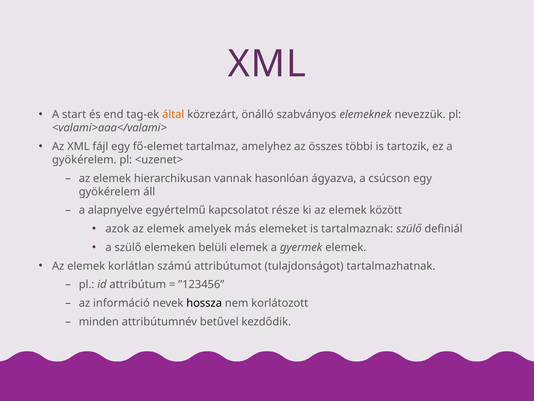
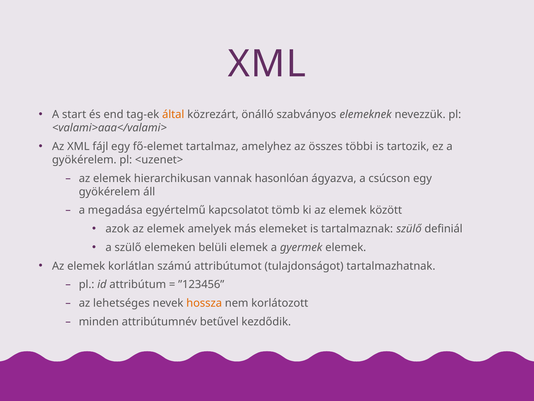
alapnyelve: alapnyelve -> megadása (115, 210)
része: része -> tömb (286, 210)
információ: információ -> lehetséges (121, 303)
hossza colour: black -> orange (204, 303)
